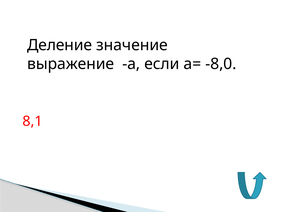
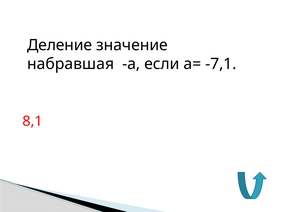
выражение: выражение -> набравшая (71, 64)
-8,0: -8,0 -> -7,1 (221, 64)
